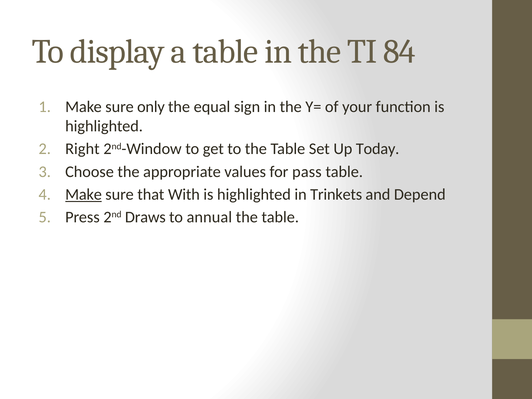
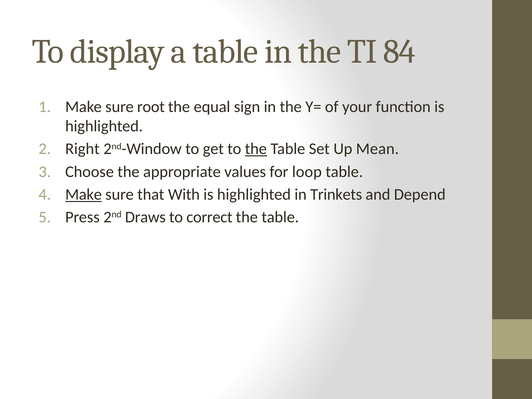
only: only -> root (151, 107)
the underline: none -> present (256, 149)
Today: Today -> Mean (377, 149)
pass: pass -> loop (307, 172)
annual: annual -> correct (209, 217)
